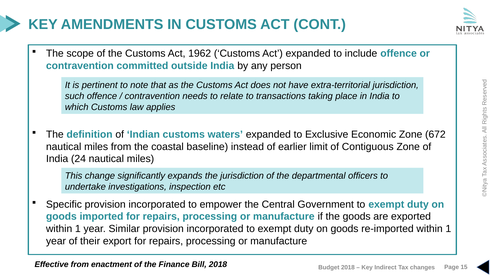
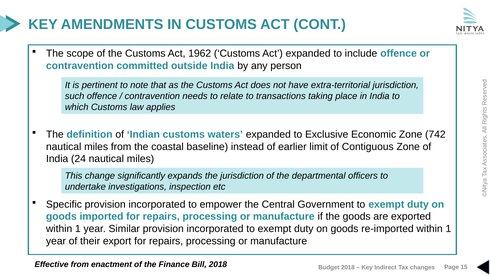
672: 672 -> 742 (435, 134)
